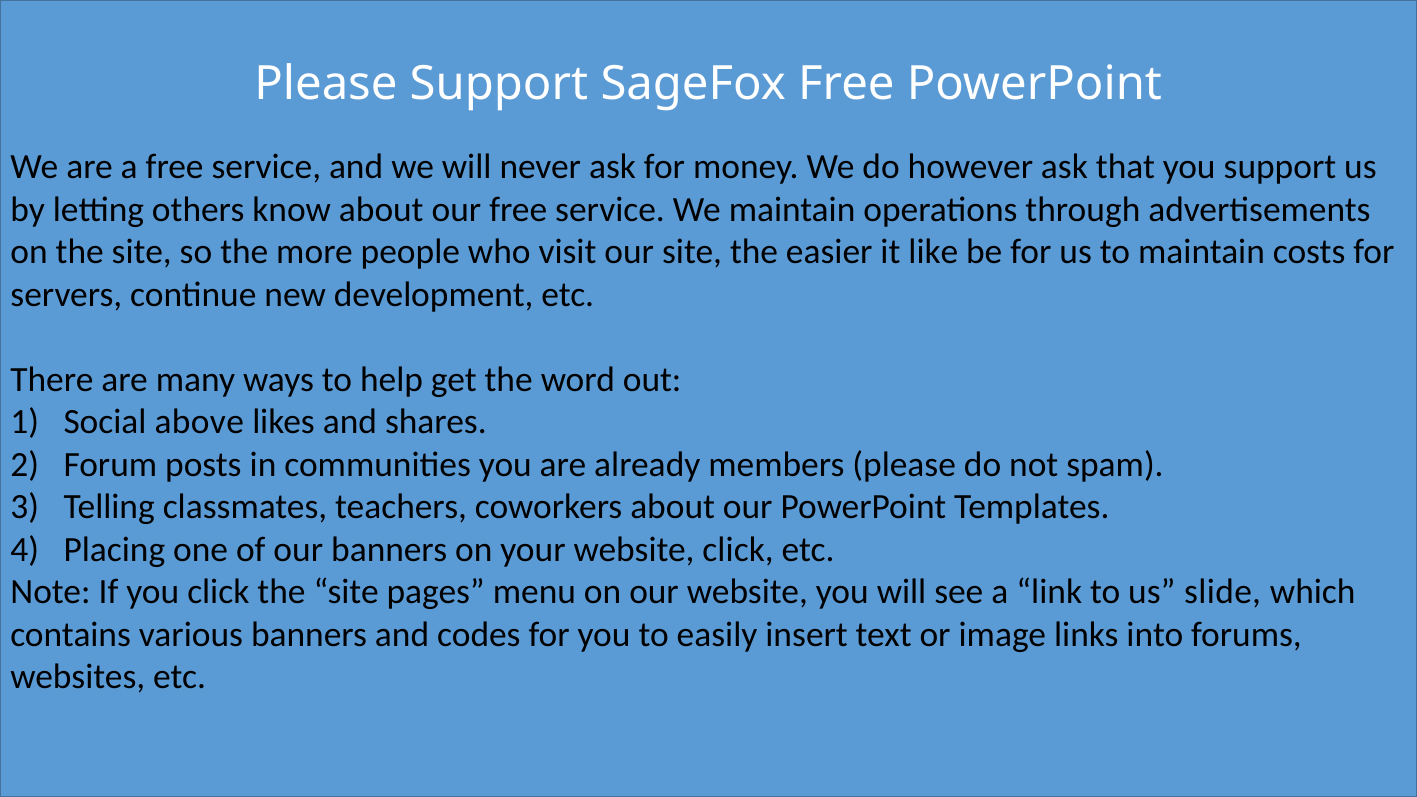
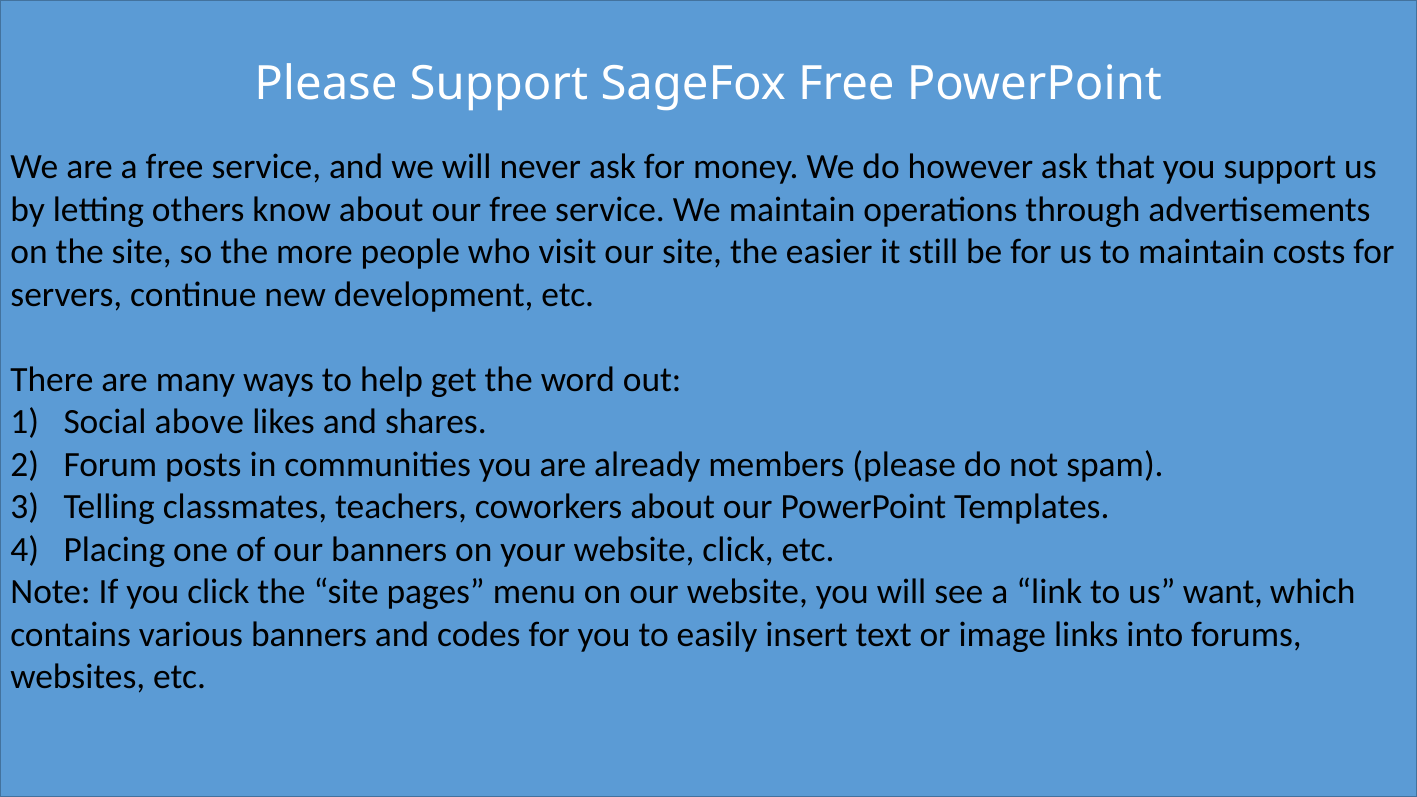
like: like -> still (933, 252)
slide: slide -> want (1223, 592)
